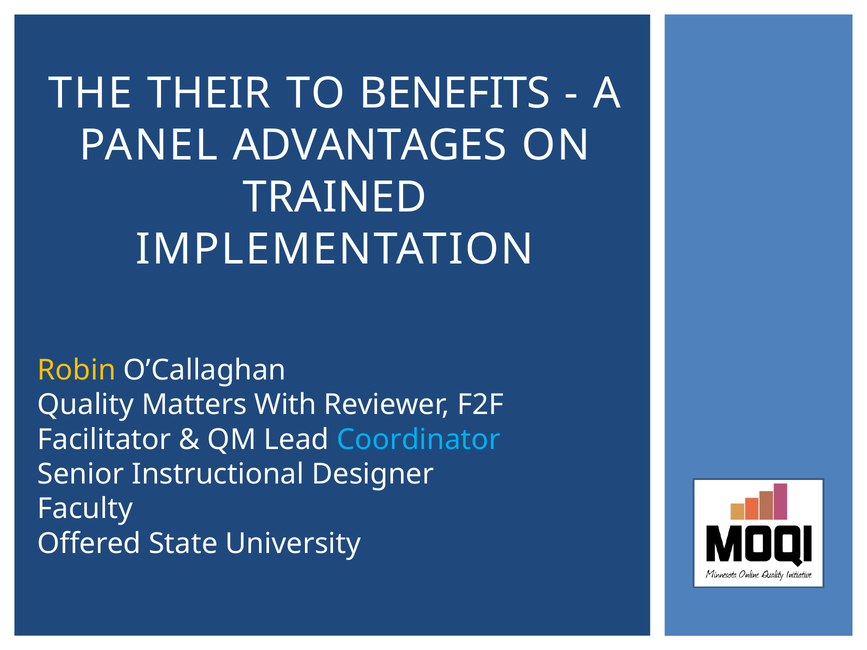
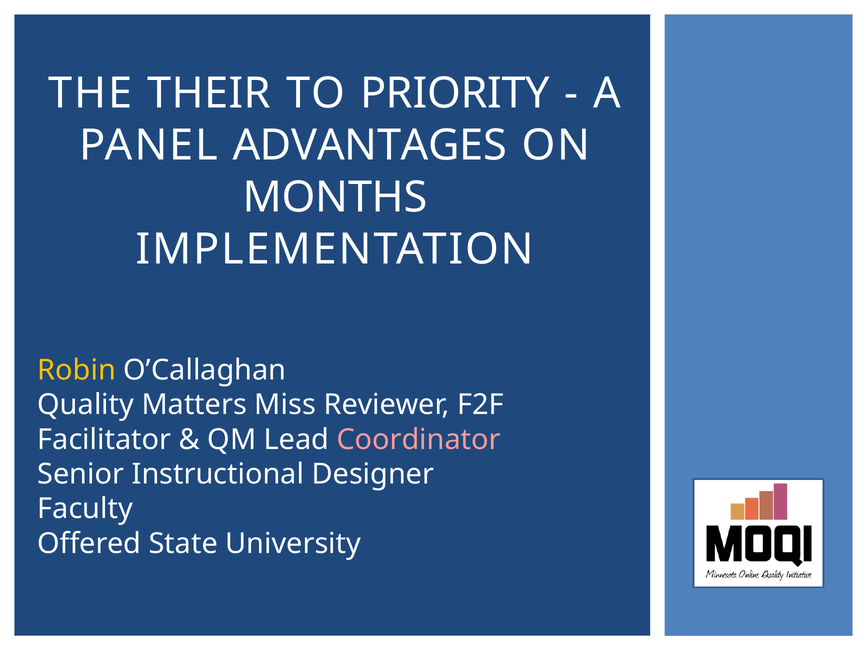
BENEFITS: BENEFITS -> PRIORITY (455, 93)
TRAINED: TRAINED -> MONTHS (335, 197)
With: With -> Miss (285, 405)
Coordinator colour: light blue -> pink (419, 440)
